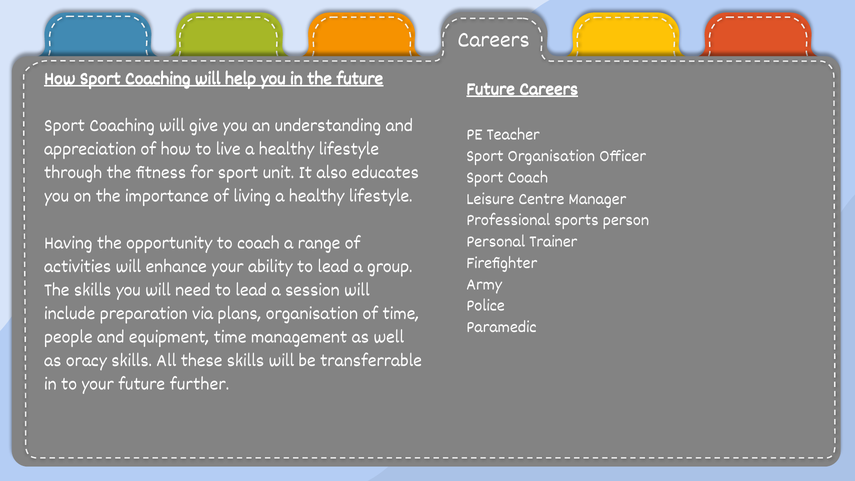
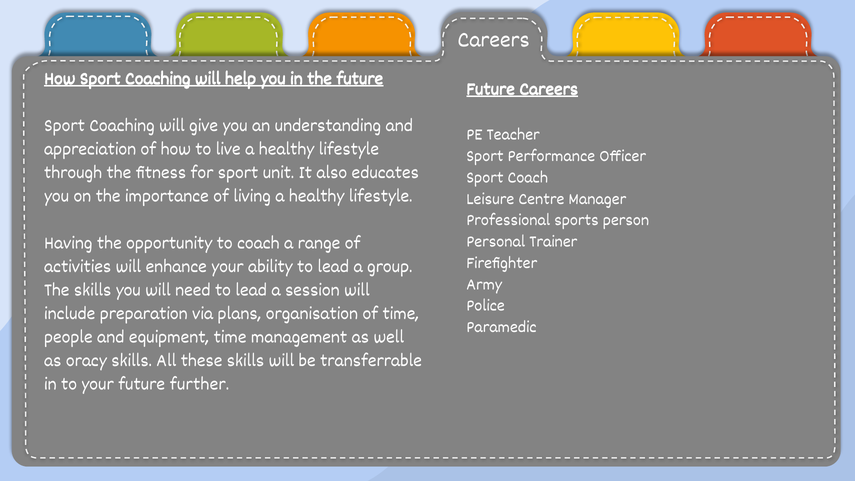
Sport Organisation: Organisation -> Performance (551, 155)
